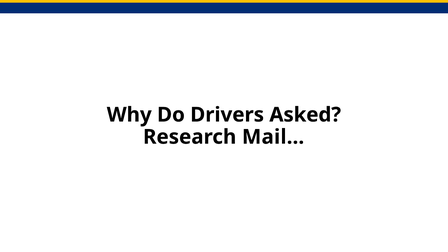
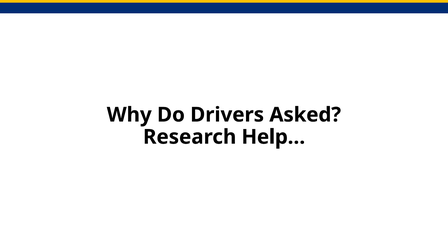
Mail…: Mail… -> Help… (273, 137)
